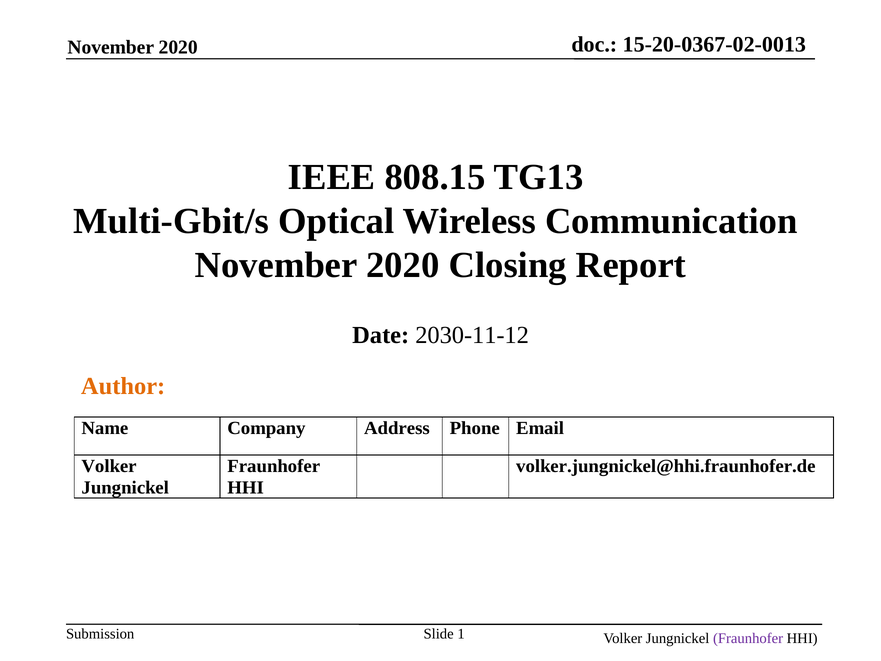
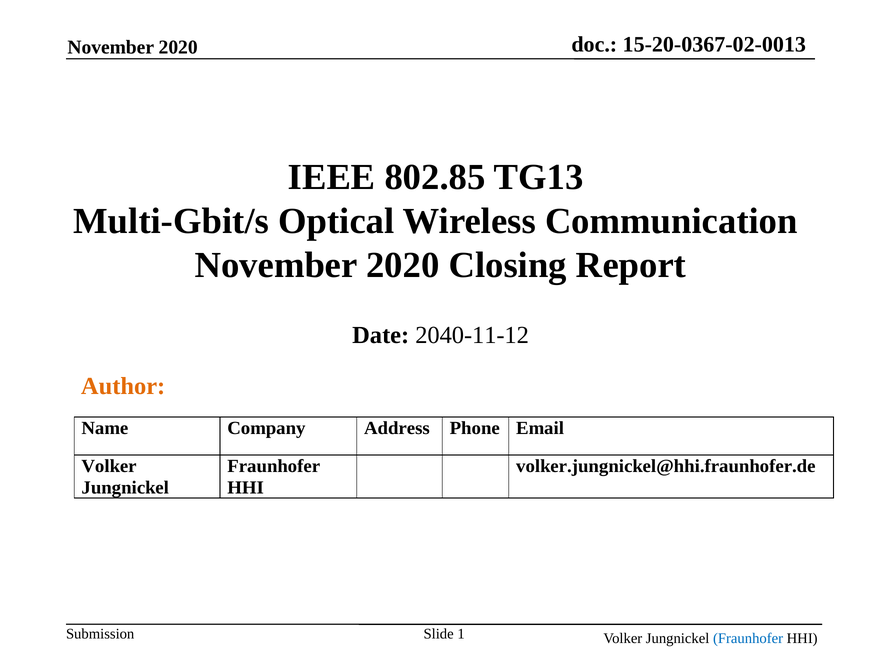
808.15: 808.15 -> 802.85 (435, 177)
2030-11-12: 2030-11-12 -> 2040-11-12 (472, 335)
Fraunhofer colour: purple -> blue (748, 638)
